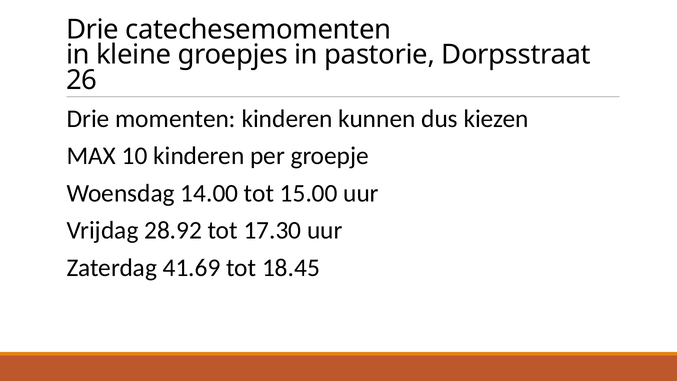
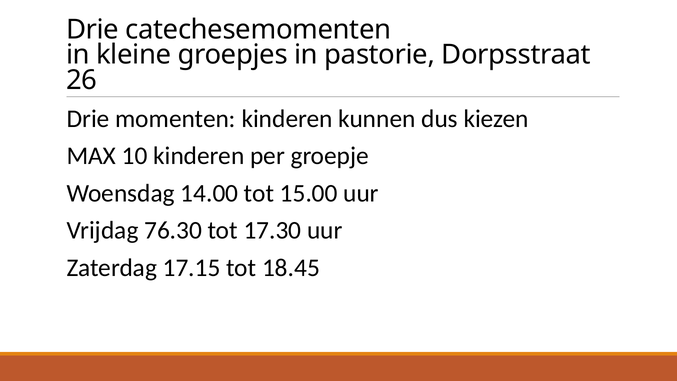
28.92: 28.92 -> 76.30 (173, 230)
41.69: 41.69 -> 17.15 (192, 268)
